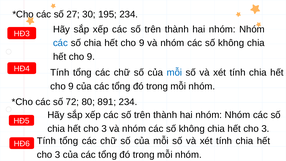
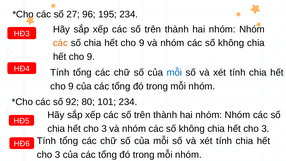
30: 30 -> 96 (89, 14)
các colour: blue -> orange (60, 43)
72: 72 -> 92 (72, 102)
891: 891 -> 101 (107, 102)
